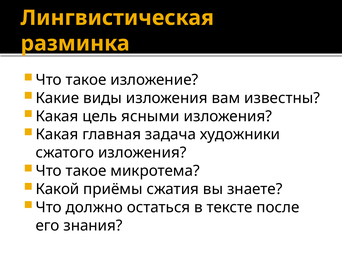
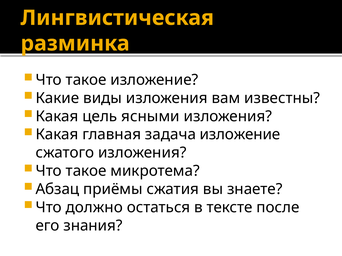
задача художники: художники -> изложение (240, 135)
Какой: Какой -> Абзац (57, 189)
